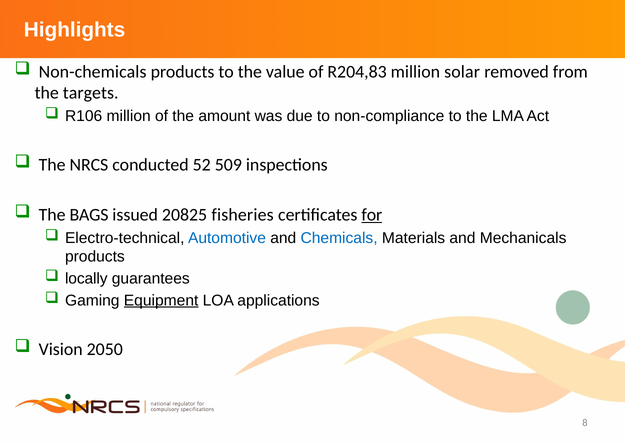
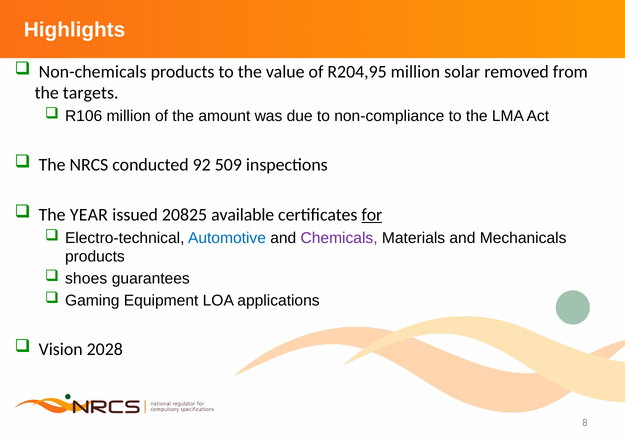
R204,83: R204,83 -> R204,95 (357, 71)
52: 52 -> 92 (202, 165)
BAGS: BAGS -> YEAR (89, 214)
fisheries: fisheries -> available (243, 214)
Chemicals colour: blue -> purple (339, 237)
locally: locally -> shoes (86, 278)
Equipment underline: present -> none (161, 300)
2050: 2050 -> 2028 (105, 349)
